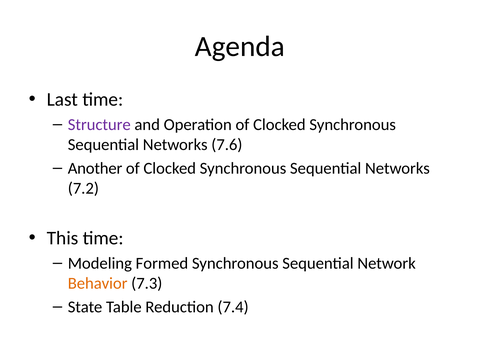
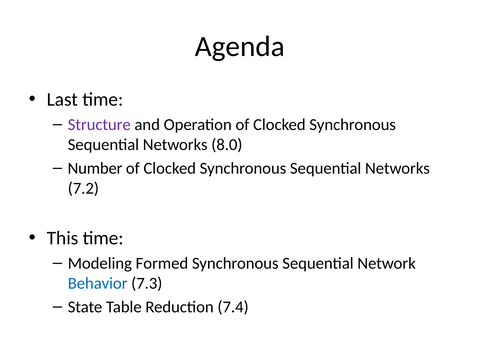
7.6: 7.6 -> 8.0 (227, 145)
Another: Another -> Number (95, 168)
Behavior colour: orange -> blue (98, 283)
